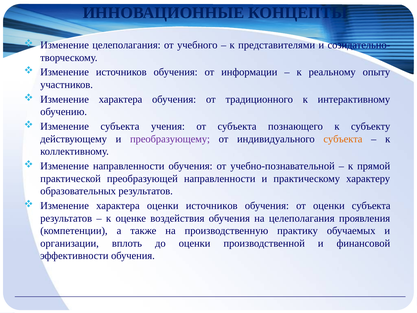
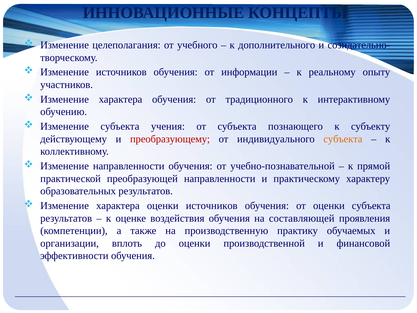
представителями: представителями -> дополнительного (277, 45)
преобразующему colour: purple -> red (170, 139)
на целеполагания: целеполагания -> составляющей (302, 218)
